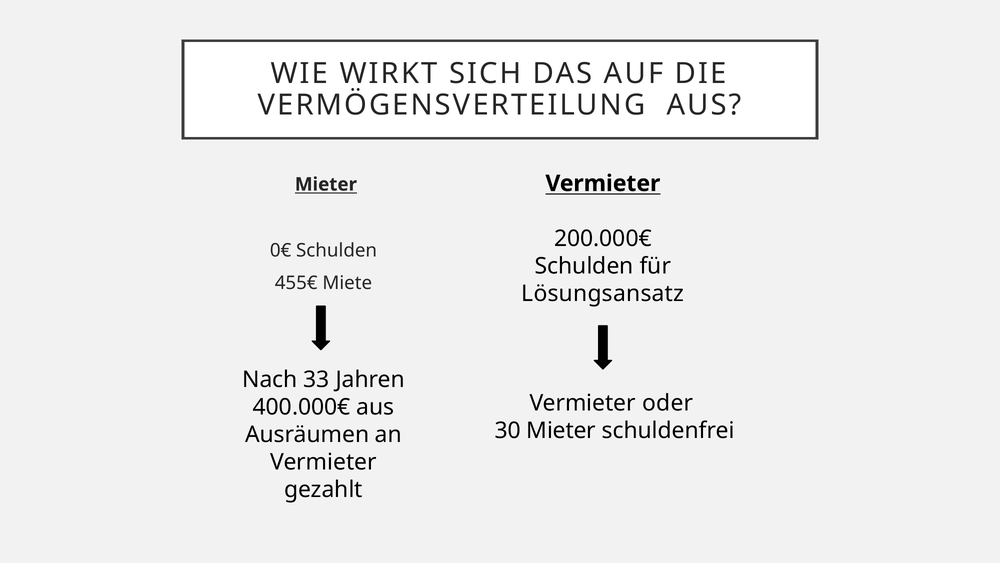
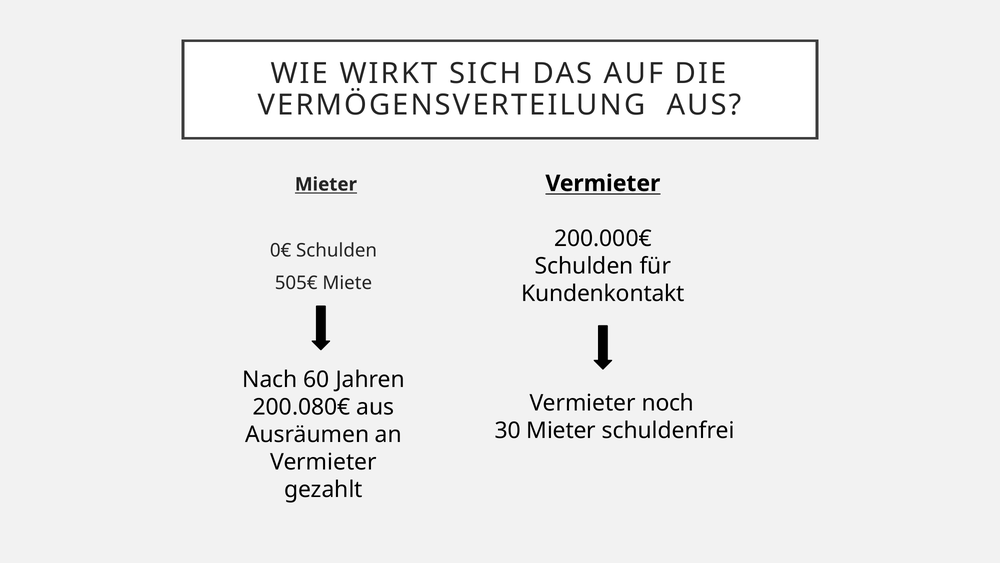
455€: 455€ -> 505€ (296, 283)
Lösungsansatz: Lösungsansatz -> Kundenkontakt (603, 293)
33: 33 -> 60 (317, 379)
oder: oder -> noch (668, 403)
400.000€: 400.000€ -> 200.080€ (302, 407)
